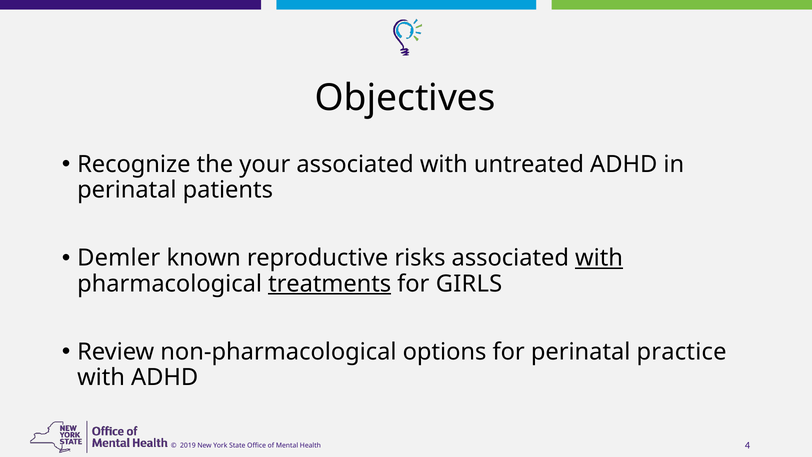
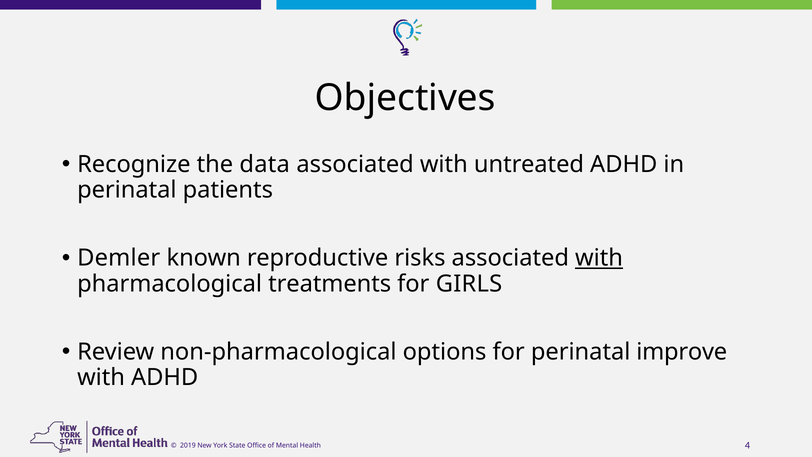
your: your -> data (265, 164)
treatments underline: present -> none (330, 284)
practice: practice -> improve (682, 352)
